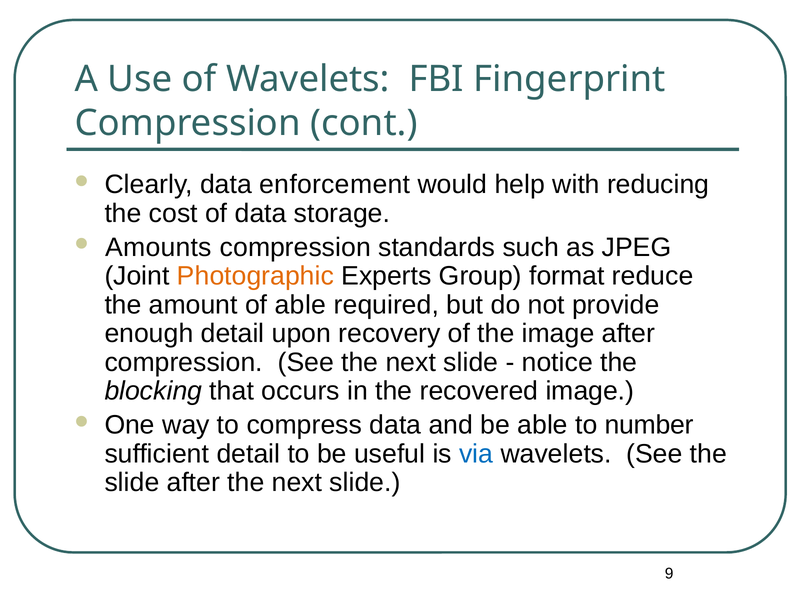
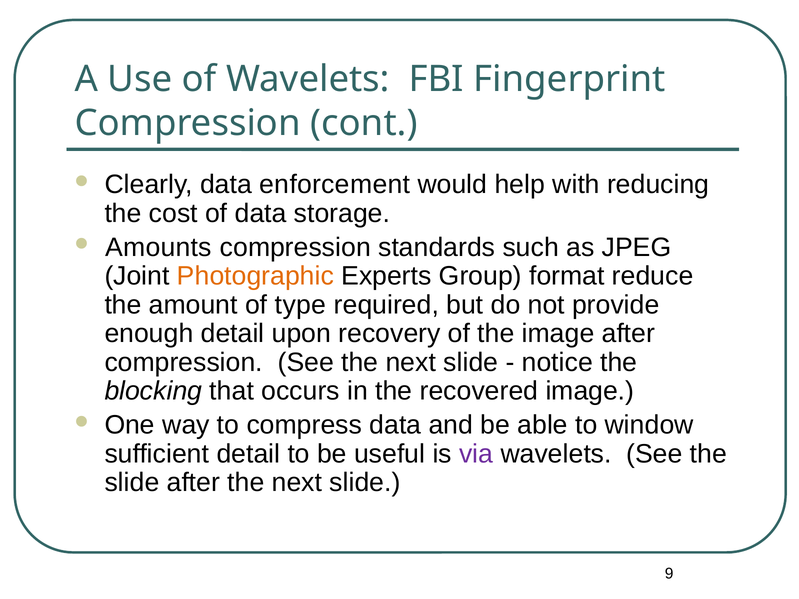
of able: able -> type (300, 305)
number: number -> window (649, 425)
via colour: blue -> purple (476, 454)
